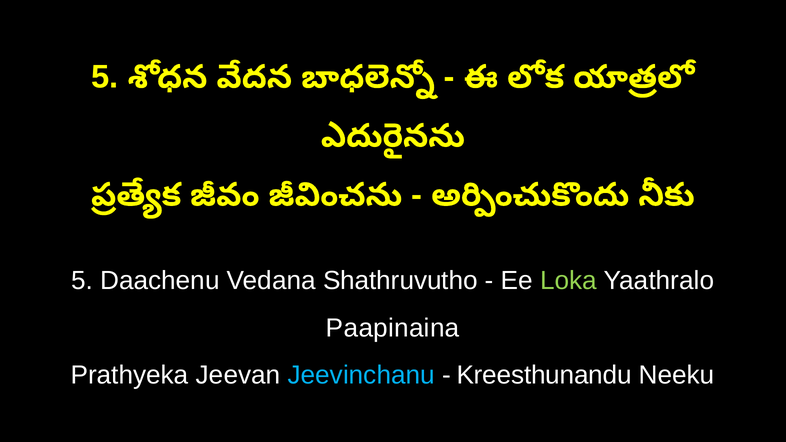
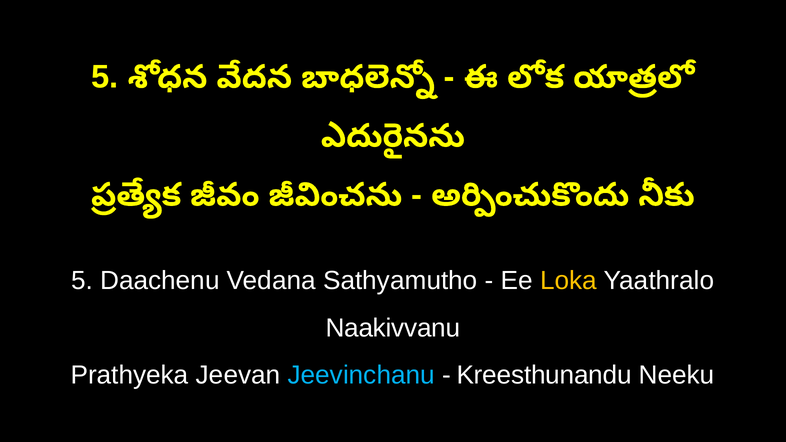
Shathruvutho: Shathruvutho -> Sathyamutho (400, 281)
Loka colour: light green -> yellow (569, 281)
Paapinaina: Paapinaina -> Naakivvanu (393, 328)
